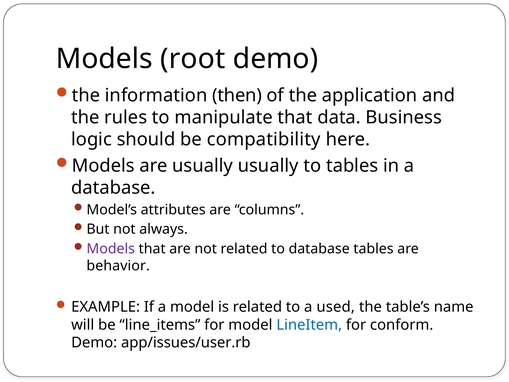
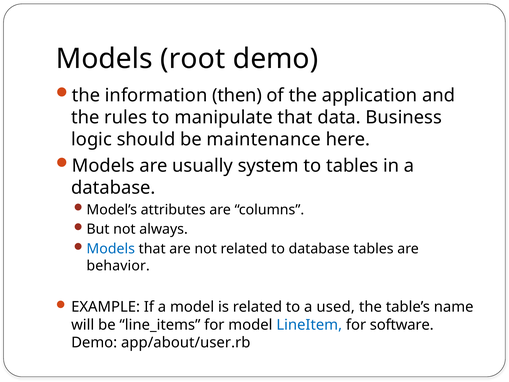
compatibility: compatibility -> maintenance (264, 140)
usually usually: usually -> system (268, 166)
Models colour: purple -> blue (111, 249)
conform: conform -> software (402, 325)
app/issues/user.rb: app/issues/user.rb -> app/about/user.rb (186, 342)
